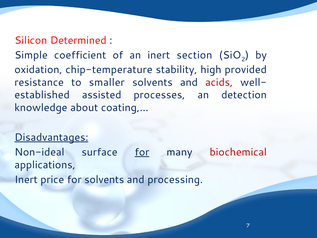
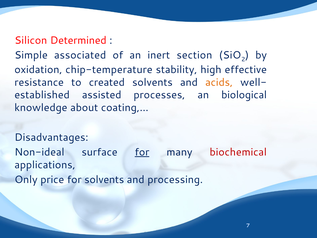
coefficient: coefficient -> associated (80, 55)
provided: provided -> effective (246, 70)
smaller: smaller -> created (107, 82)
acids colour: red -> orange (219, 82)
detection: detection -> biological (244, 95)
Disadvantages underline: present -> none (51, 137)
Inert: Inert -> Only (26, 179)
